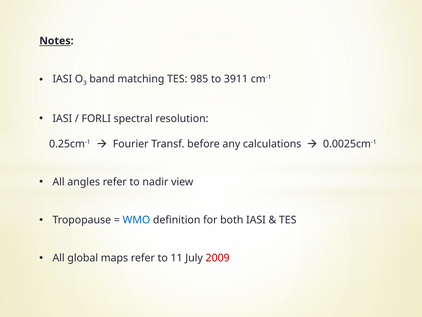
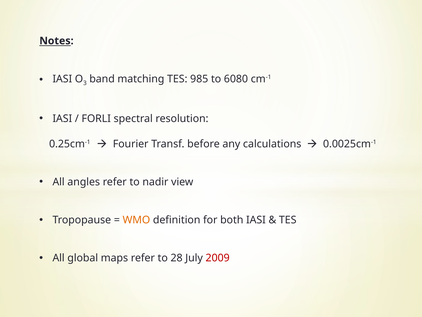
3911: 3911 -> 6080 (236, 79)
WMO colour: blue -> orange (136, 220)
11: 11 -> 28 (177, 258)
